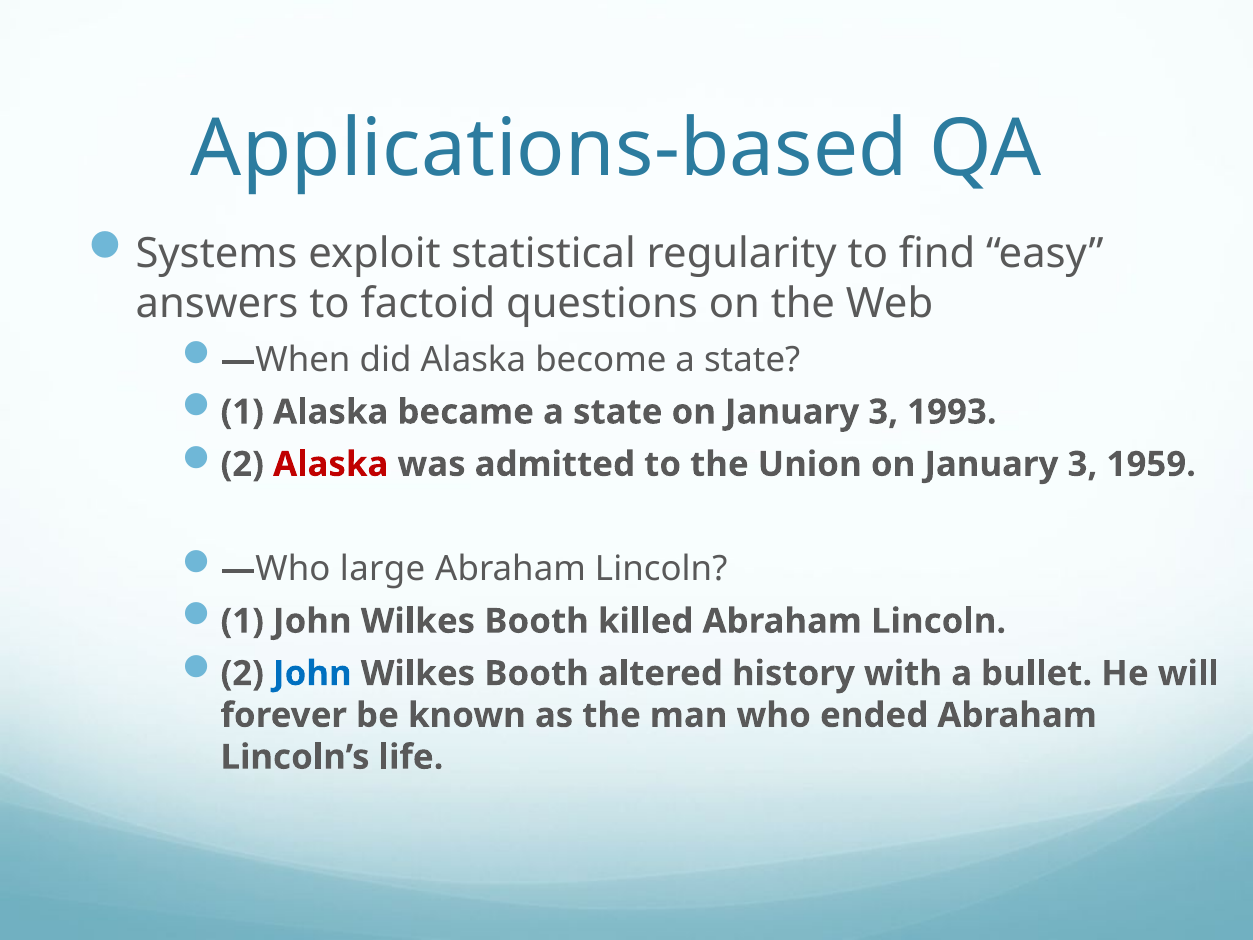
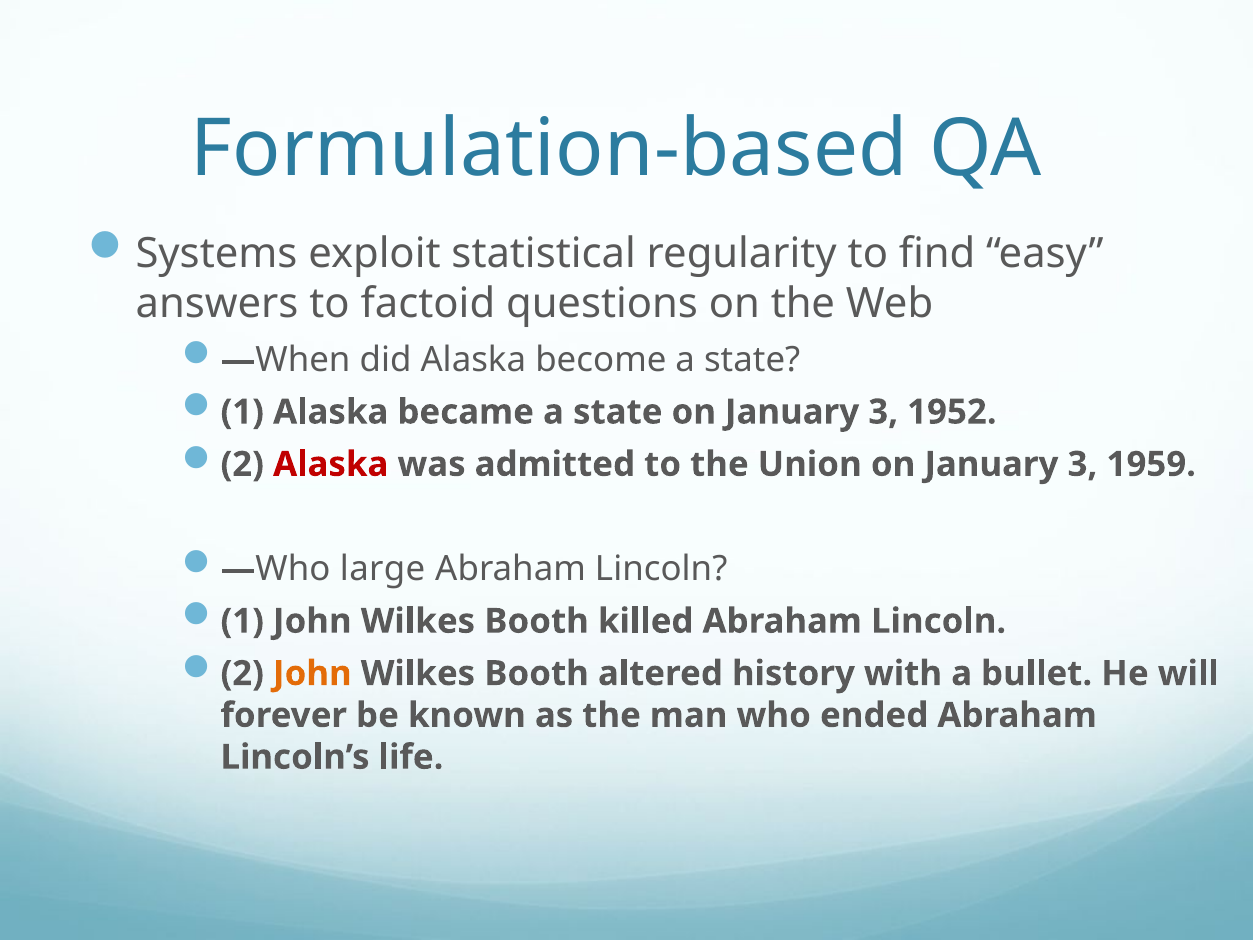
Applications-based: Applications-based -> Formulation-based (549, 149)
1993: 1993 -> 1952 (952, 412)
John colour: blue -> orange (312, 673)
